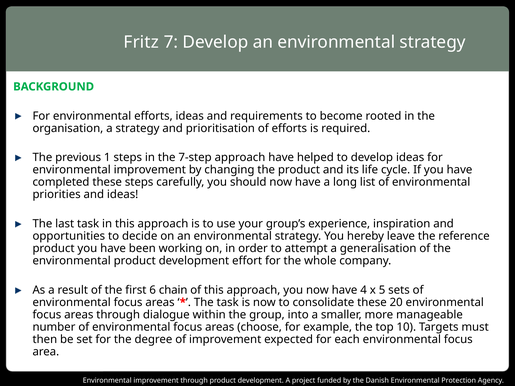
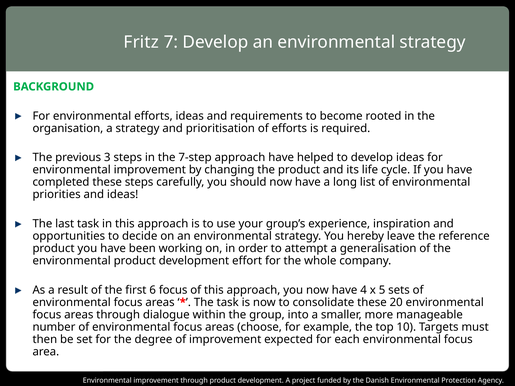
1: 1 -> 3 (107, 158)
6 chain: chain -> focus (173, 290)
